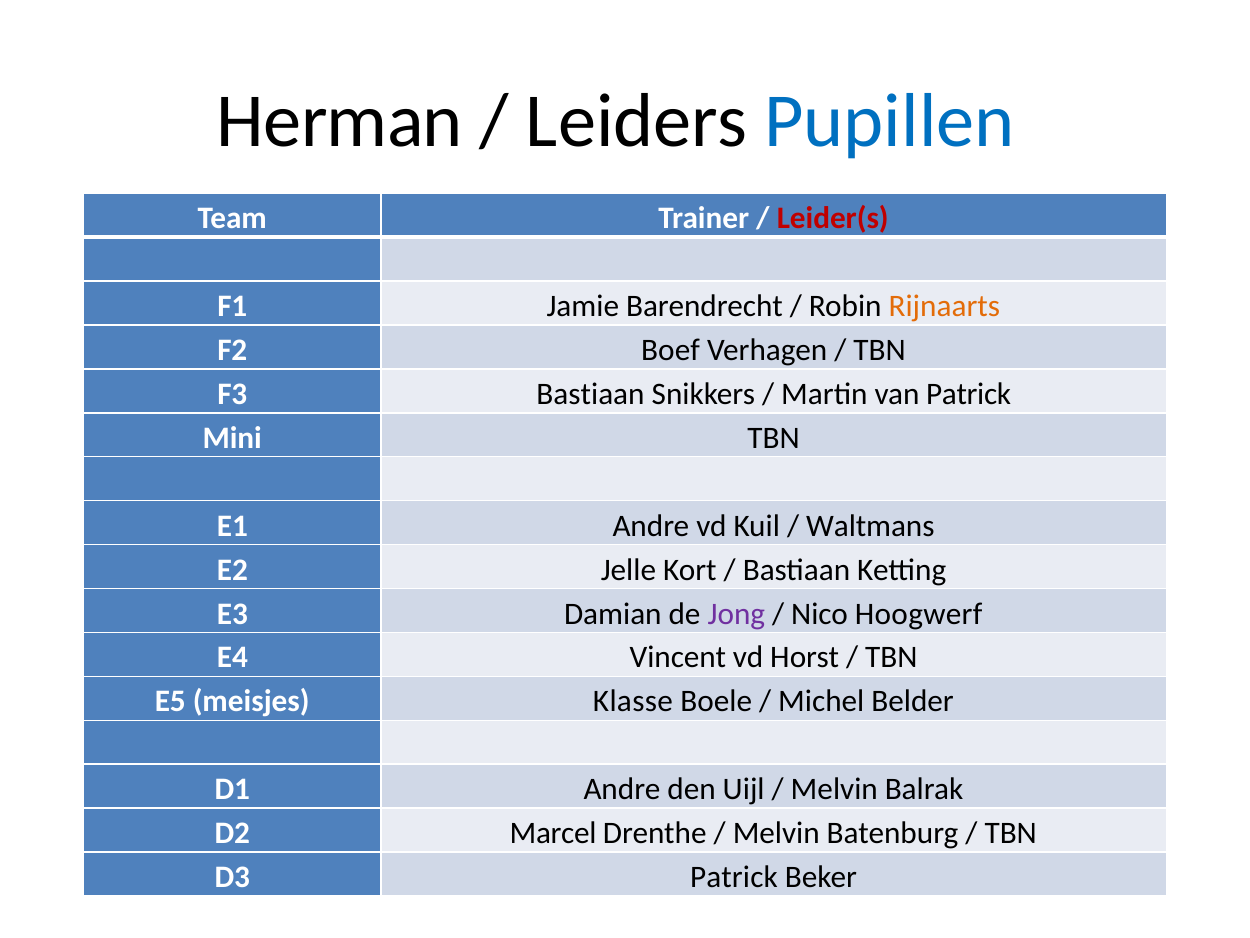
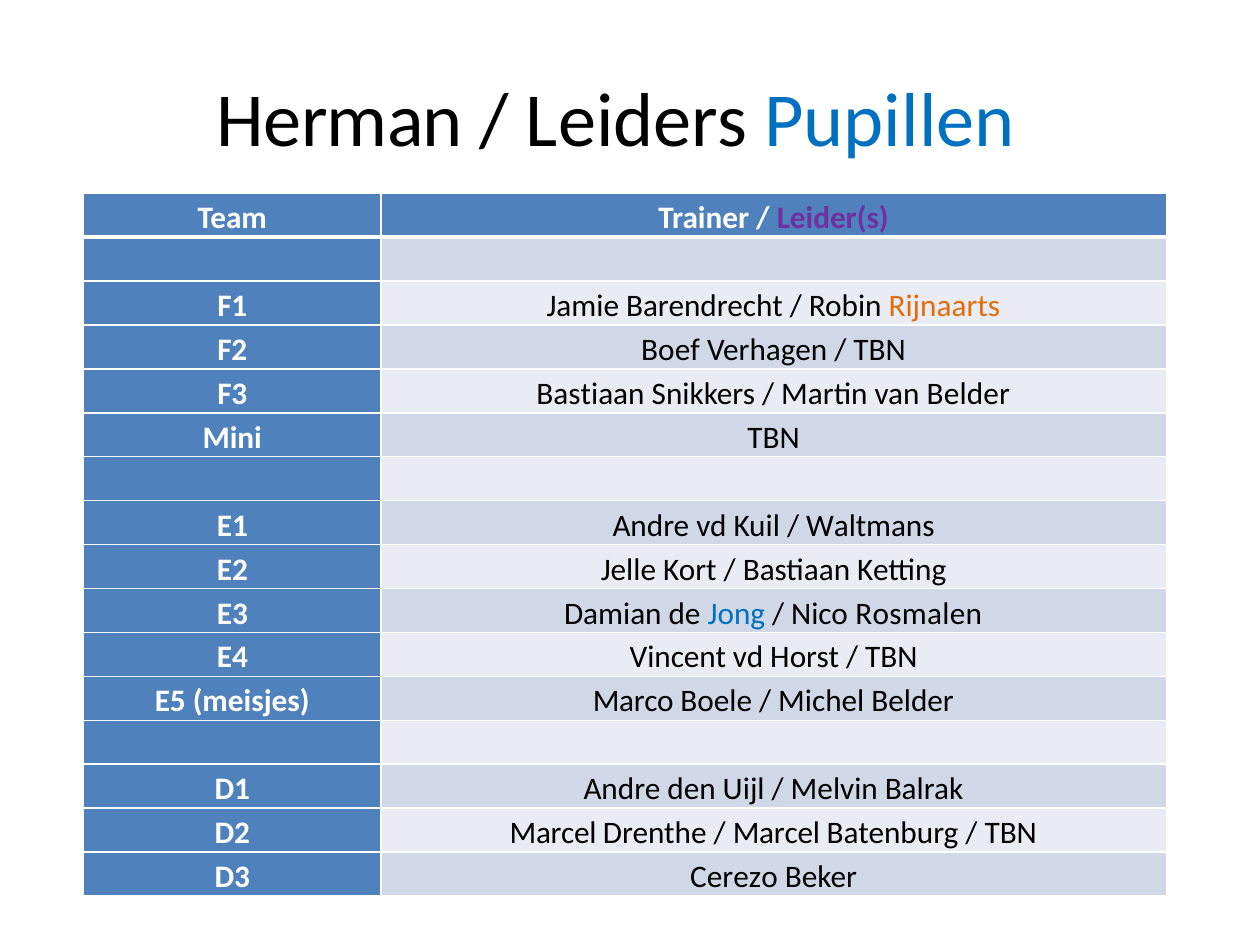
Leider(s colour: red -> purple (833, 218)
van Patrick: Patrick -> Belder (968, 394)
Jong colour: purple -> blue (736, 613)
Hoogwerf: Hoogwerf -> Rosmalen (919, 613)
Klasse: Klasse -> Marco (633, 701)
Melvin: Melvin -> Marcel (776, 833)
D3 Patrick: Patrick -> Cerezo (734, 877)
